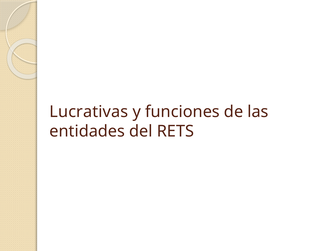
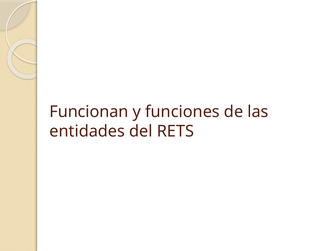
Lucrativas: Lucrativas -> Funcionan (89, 112)
